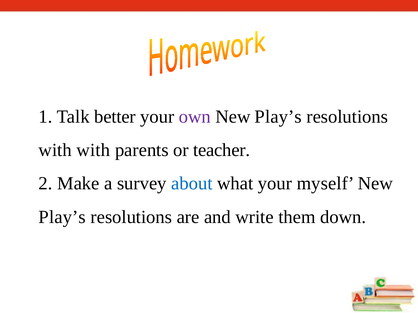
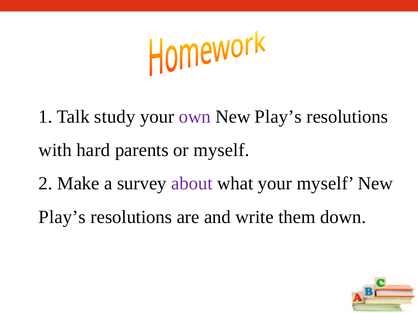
better: better -> study (115, 117)
with with: with -> hard (93, 150)
or teacher: teacher -> myself (221, 150)
about colour: blue -> purple (192, 184)
